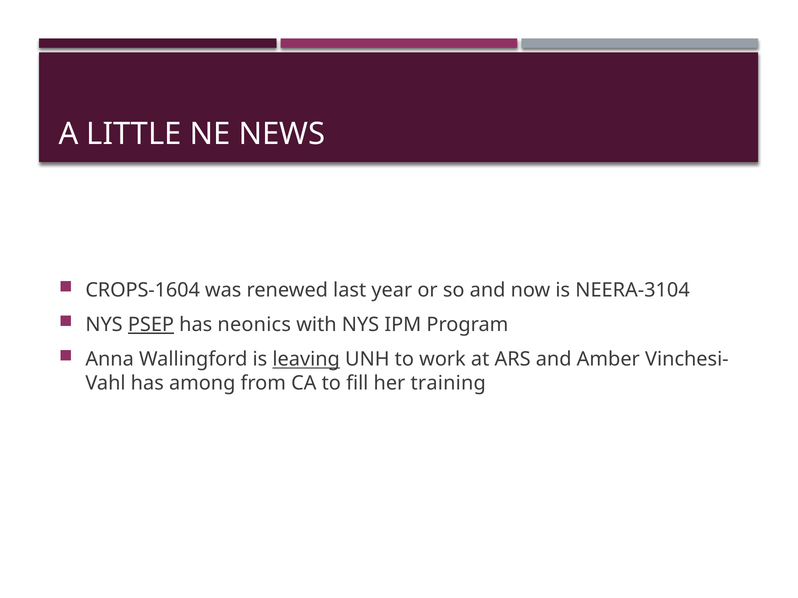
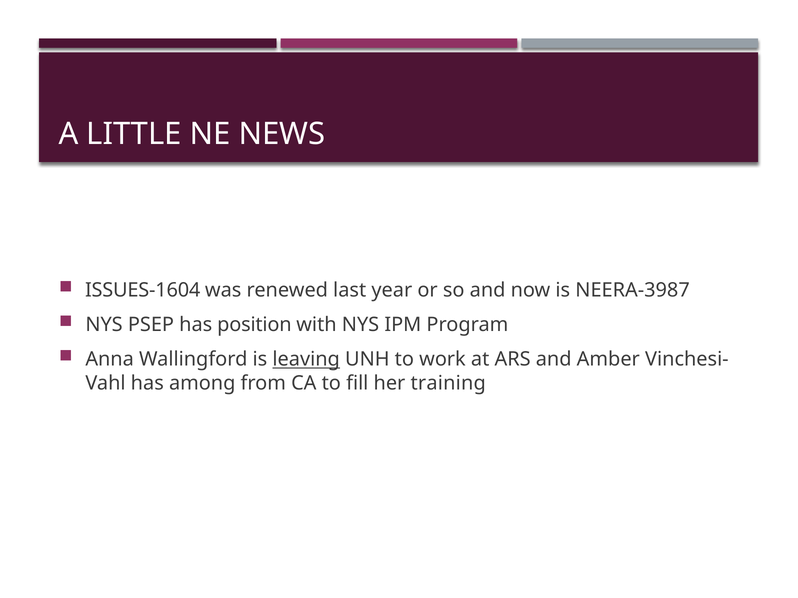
CROPS-1604: CROPS-1604 -> ISSUES-1604 (143, 290)
NEERA-3104: NEERA-3104 -> NEERA-3987 (633, 290)
PSEP underline: present -> none (151, 325)
neonics: neonics -> position (254, 325)
